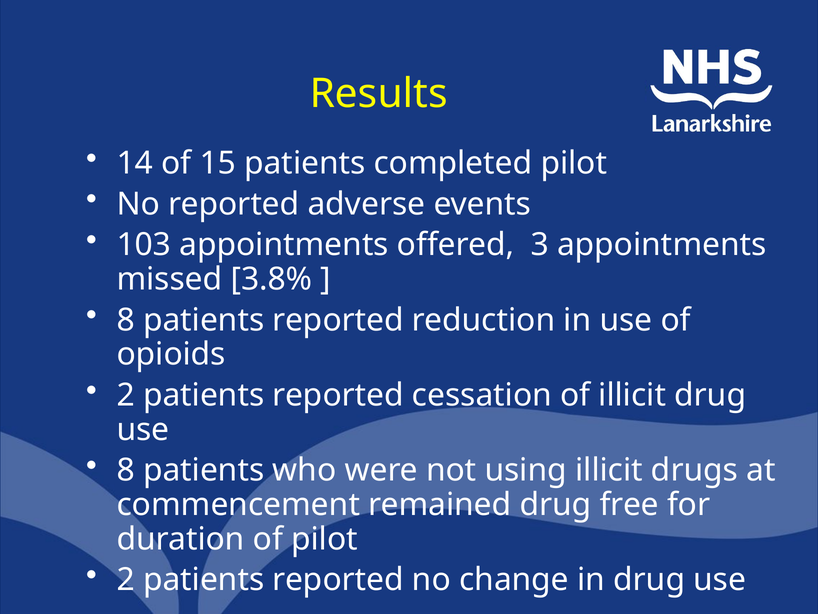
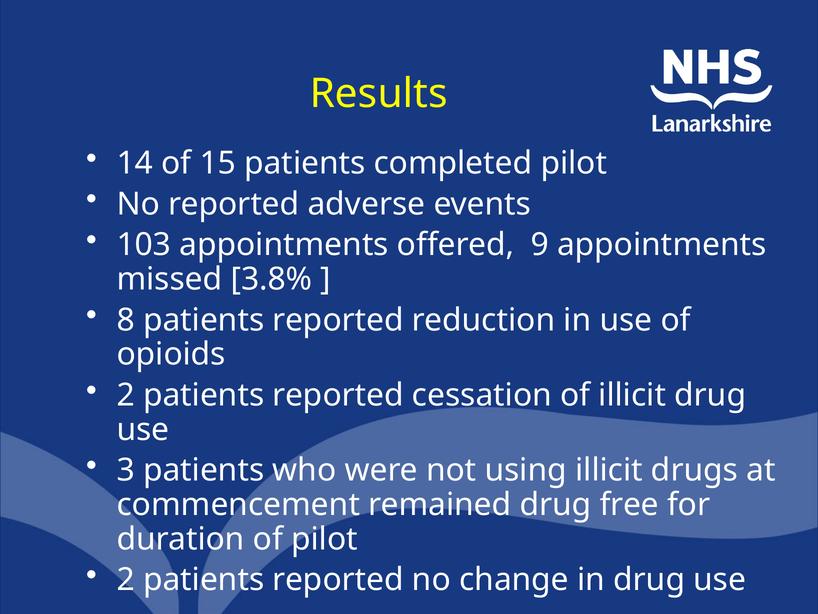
3: 3 -> 9 (540, 245)
8: 8 -> 3 (126, 470)
